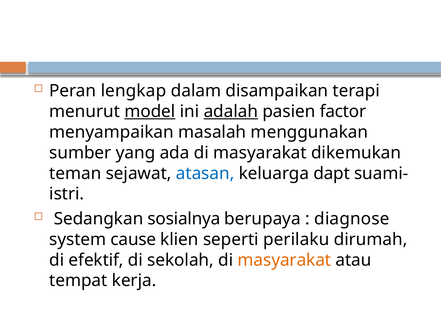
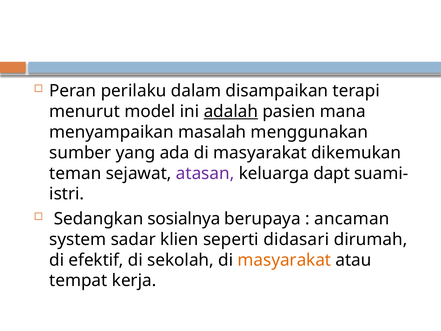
lengkap: lengkap -> perilaku (134, 91)
model underline: present -> none (150, 111)
factor: factor -> mana (343, 111)
atasan colour: blue -> purple (205, 173)
diagnose: diagnose -> ancaman (352, 219)
cause: cause -> sadar (133, 239)
perilaku: perilaku -> didasari (296, 239)
